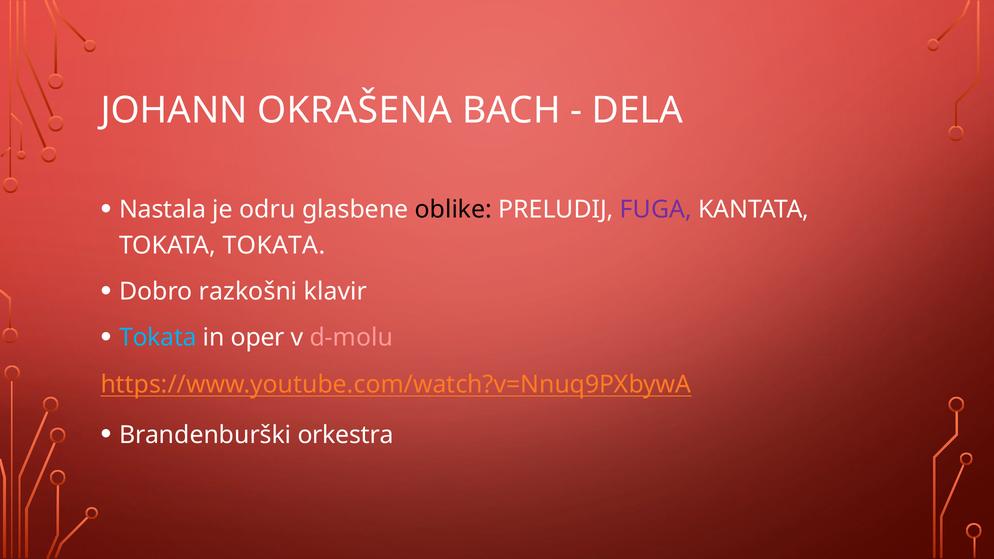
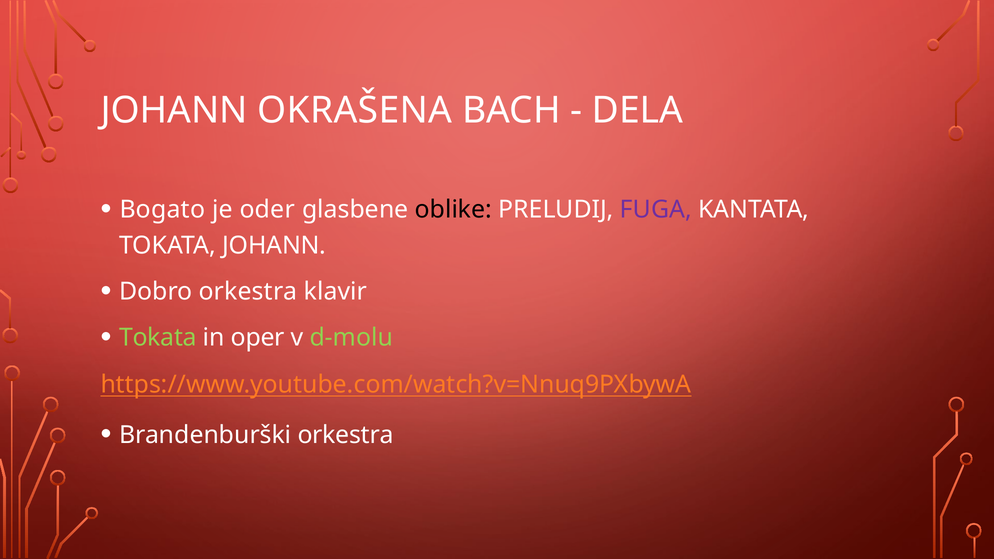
Nastala: Nastala -> Bogato (162, 210)
odru: odru -> oder (267, 210)
TOKATA TOKATA: TOKATA -> JOHANN (274, 246)
Dobro razkošni: razkošni -> orkestra (248, 292)
Tokata colour: light blue -> light green (158, 338)
d-molu colour: pink -> light green (351, 338)
